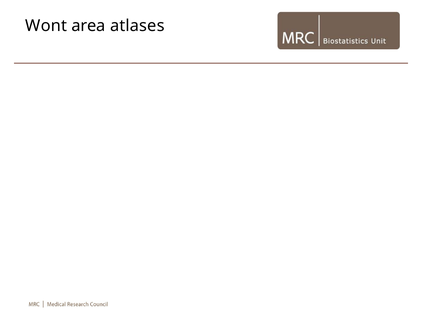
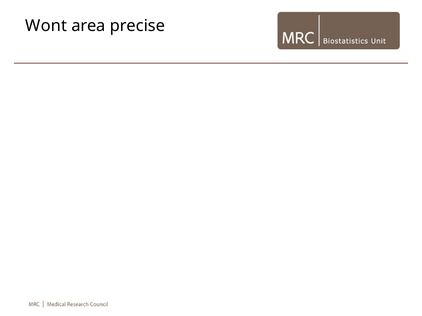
atlases: atlases -> precise (137, 26)
